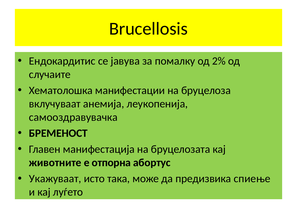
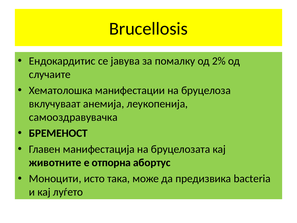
Укажуваат: Укажуваат -> Моноцити (55, 179)
спиење: спиење -> bacteria (252, 179)
